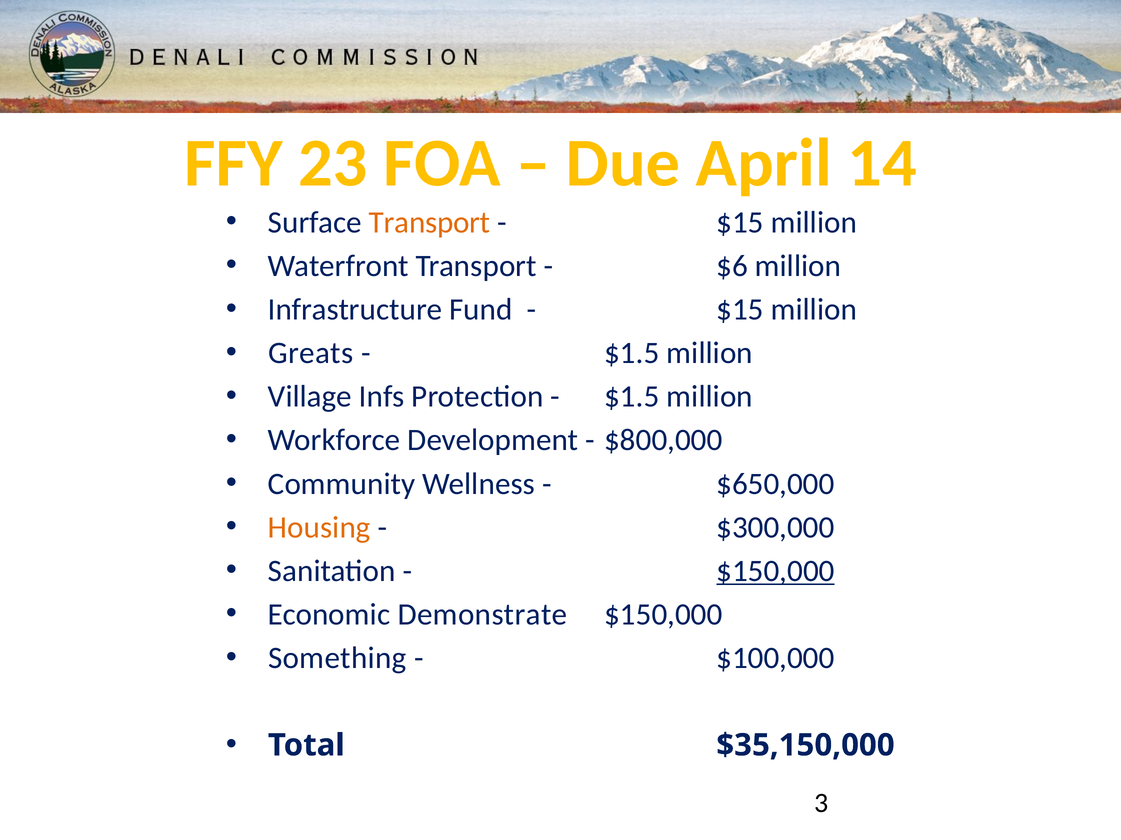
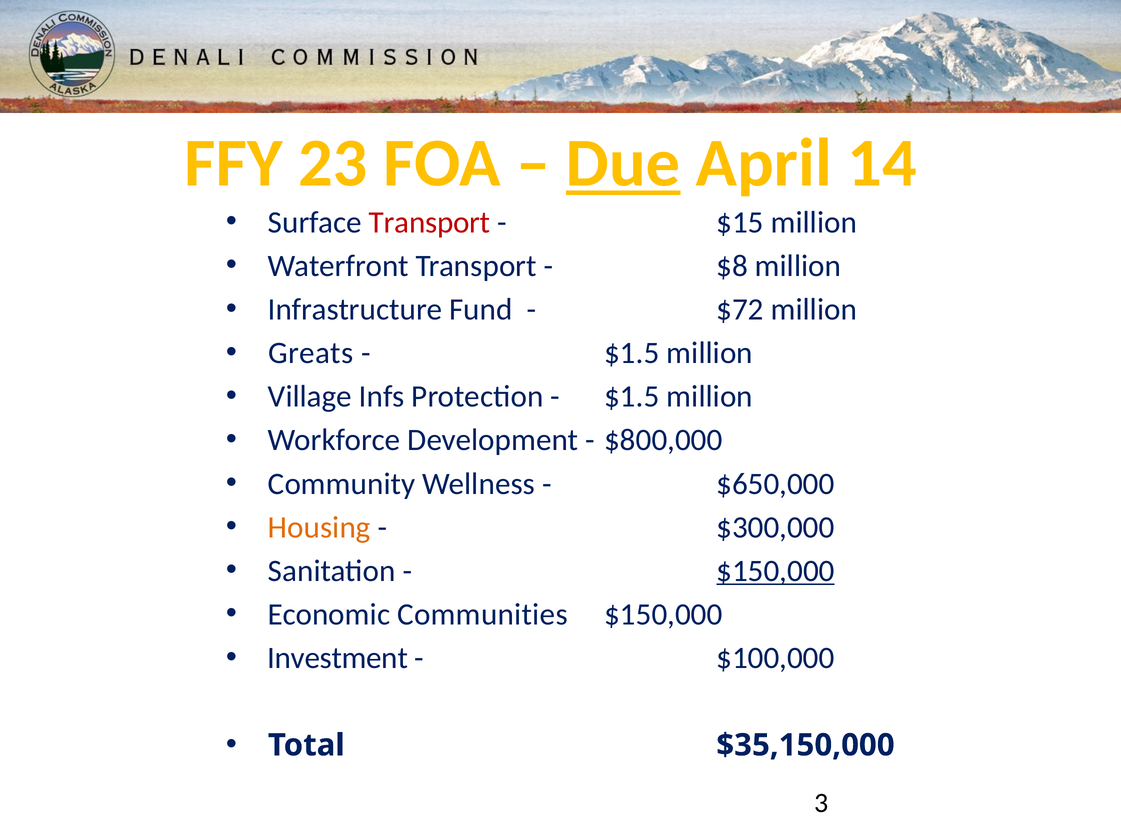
Due underline: none -> present (623, 164)
Transport colour: orange -> red (430, 223)
$6: $6 -> $8 (732, 266)
$15: $15 -> $72 (740, 310)
Demonstrate: Demonstrate -> Communities (482, 615)
Something: Something -> Investment (338, 659)
